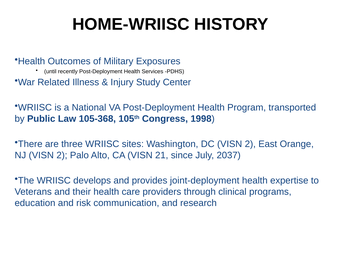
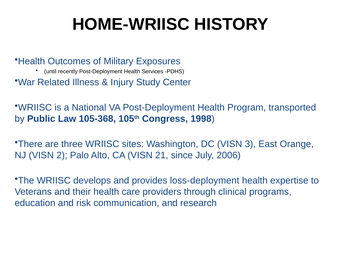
DC VISN 2: 2 -> 3 (250, 144)
2037: 2037 -> 2006 (229, 156)
joint-deployment: joint-deployment -> loss-deployment (205, 181)
